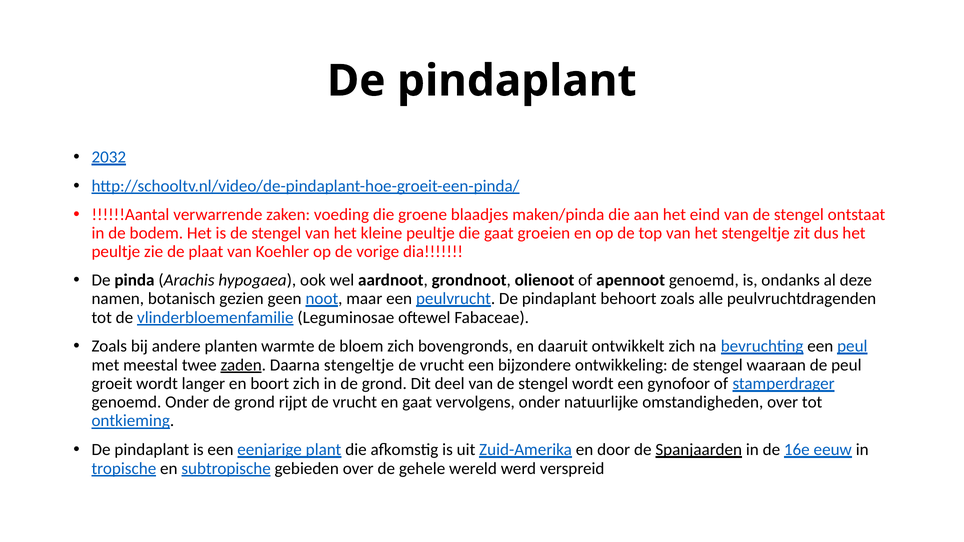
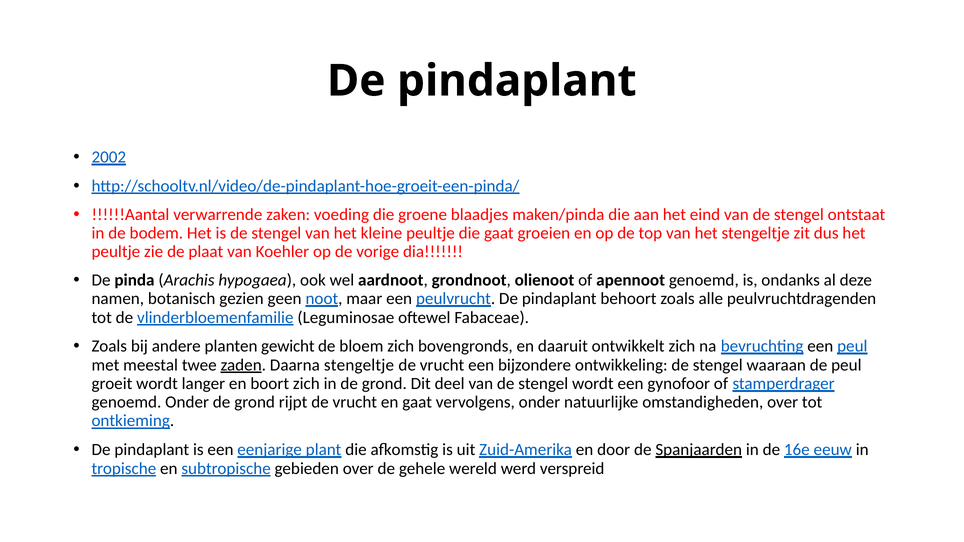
2032: 2032 -> 2002 (109, 157)
warmte: warmte -> gewicht (288, 346)
